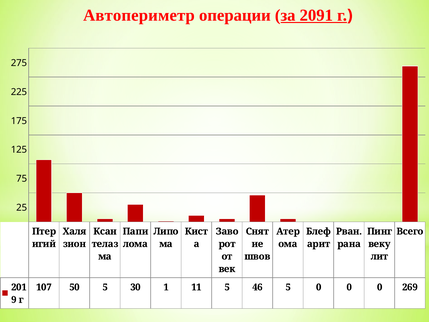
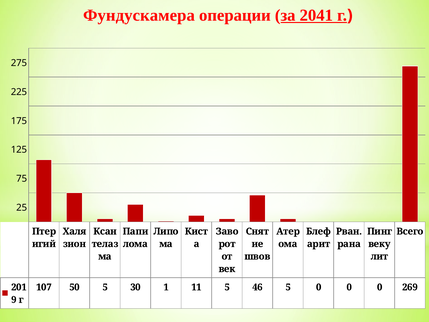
Автопериметр: Автопериметр -> Фундускамера (139, 15)
2091: 2091 -> 2041 (316, 15)
